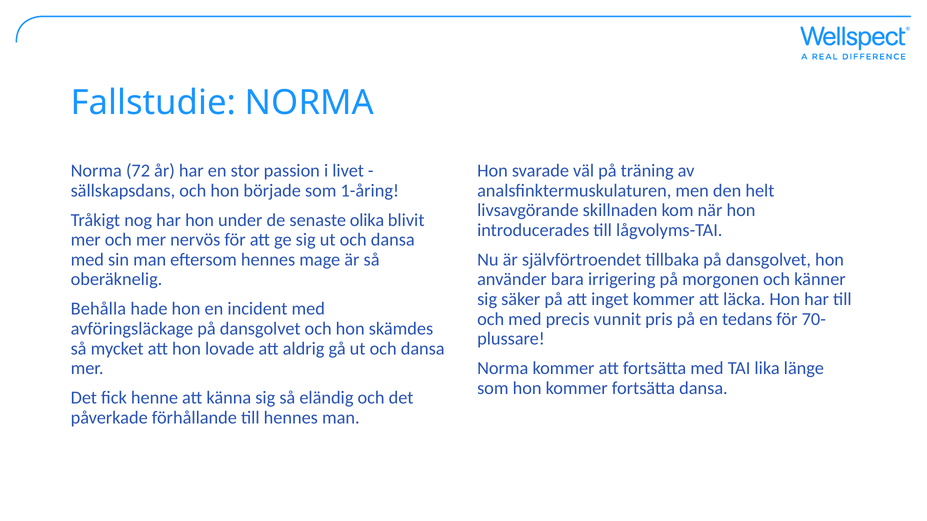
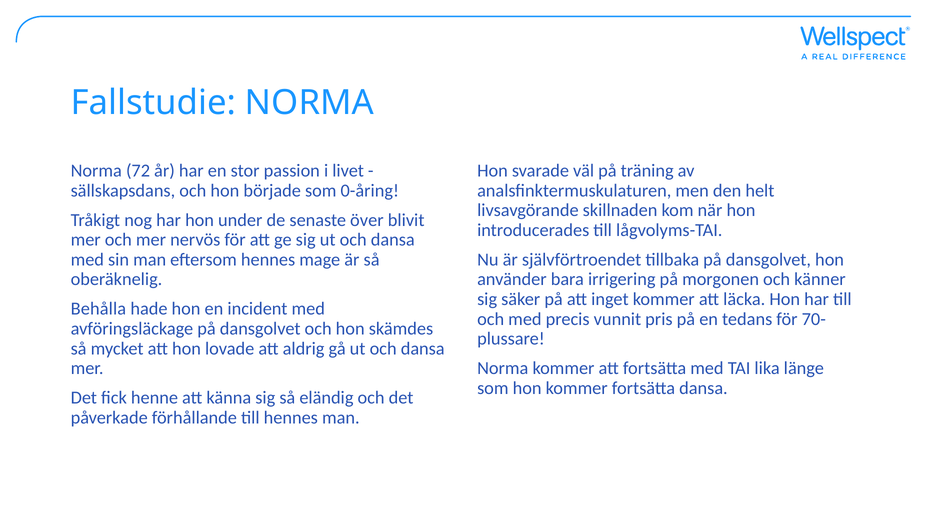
1-åring: 1-åring -> 0-åring (370, 191)
olika: olika -> över (367, 220)
